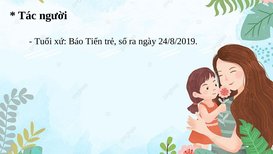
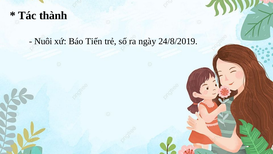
người: người -> thành (53, 15)
Tuổi: Tuổi -> Nuôi (43, 41)
